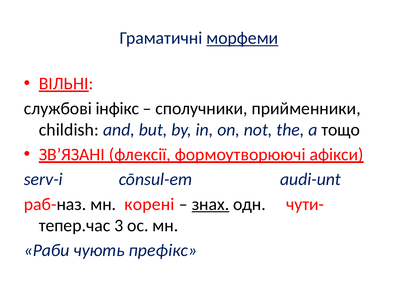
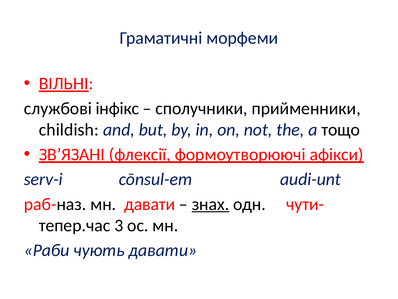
морфеми underline: present -> none (242, 38)
мн корені: корені -> давати (150, 204)
чують префікс: префікс -> давати (163, 250)
